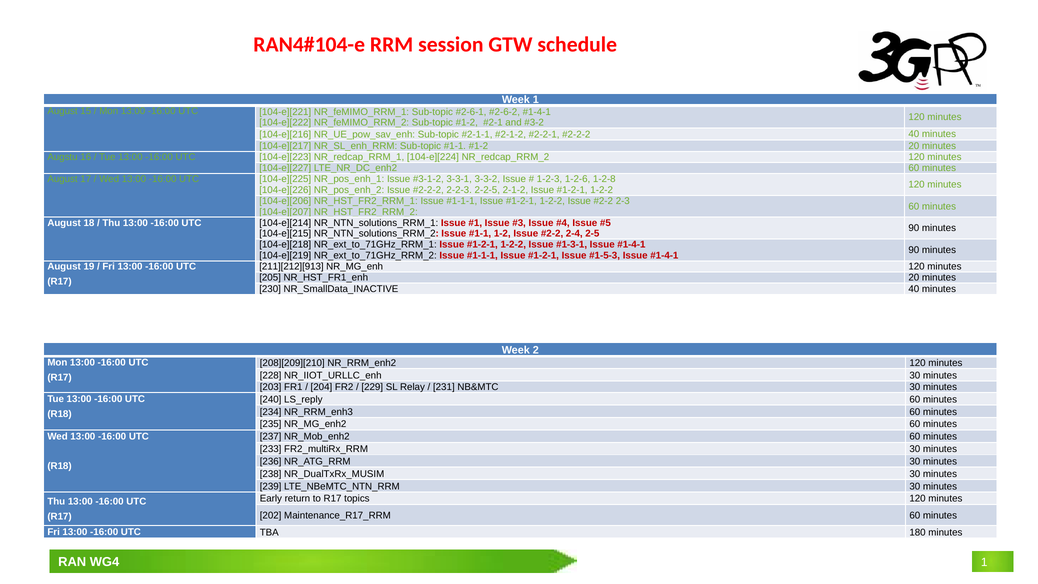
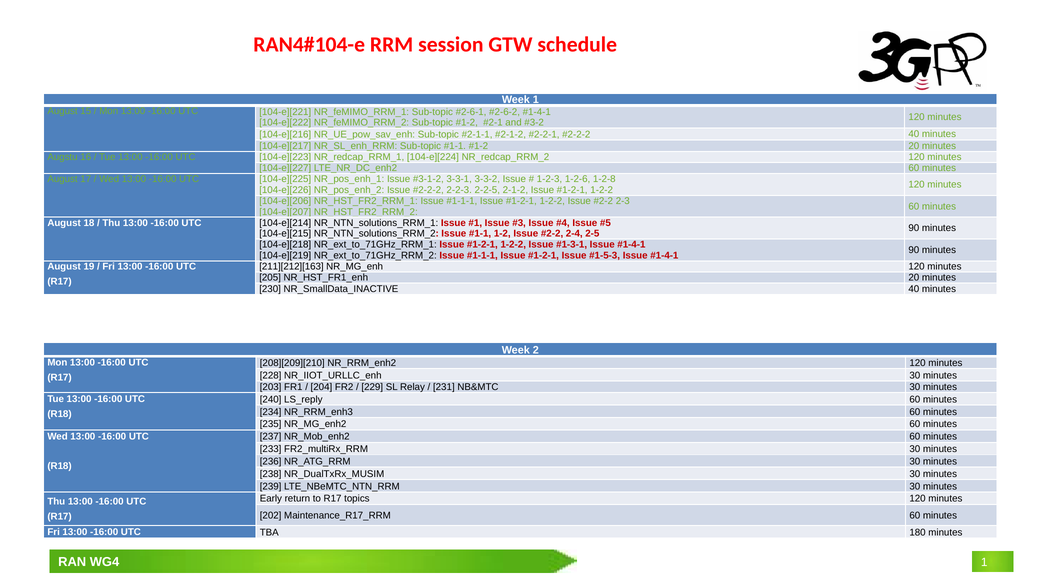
211][212][913: 211][212][913 -> 211][212][163 (291, 266)
